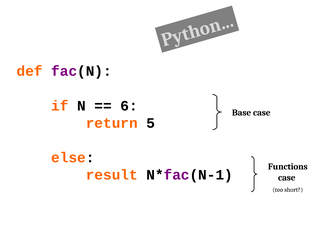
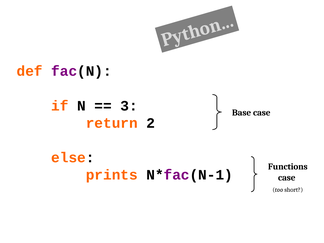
6: 6 -> 3 (129, 106)
5: 5 -> 2 (151, 123)
result: result -> prints (112, 175)
